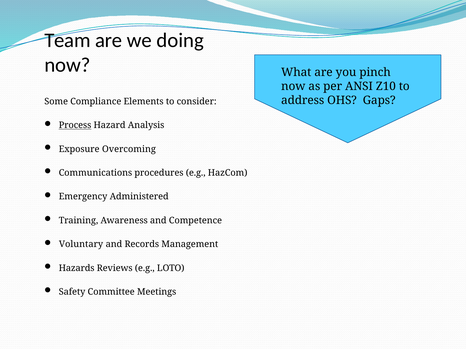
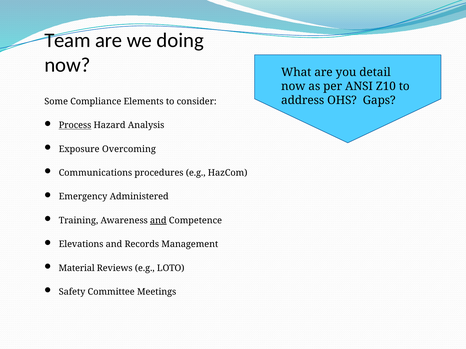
pinch: pinch -> detail (375, 72)
and underline: none -> present (158, 221)
Voluntary: Voluntary -> Elevations (81, 245)
Hazards: Hazards -> Material (77, 268)
